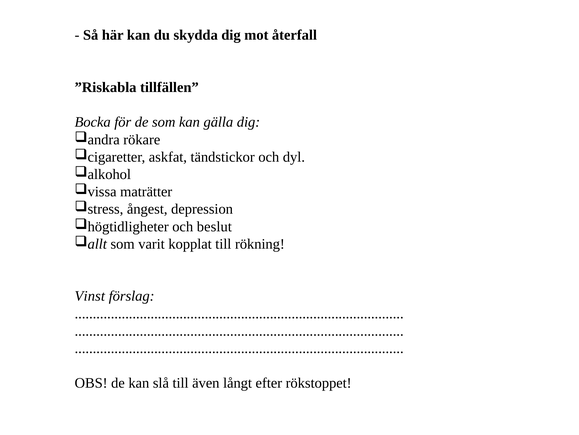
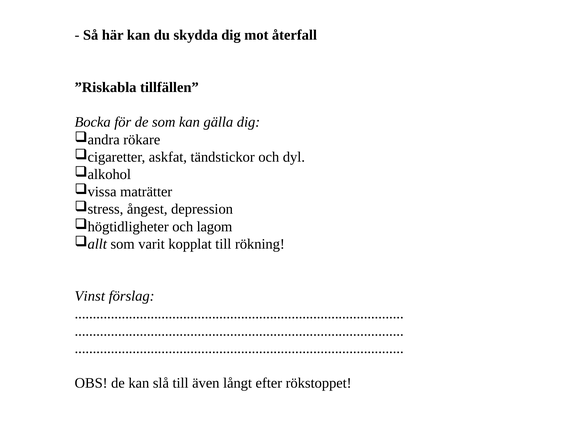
beslut: beslut -> lagom (214, 226)
